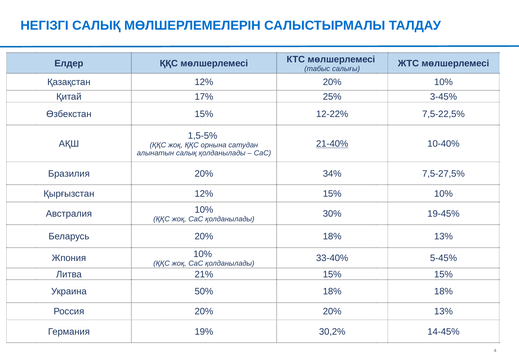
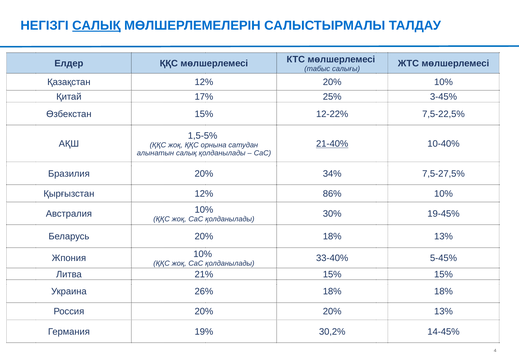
САЛЫҚ underline: none -> present (96, 26)
12% 15%: 15% -> 86% (332, 194)
50%: 50% -> 26% (204, 292)
